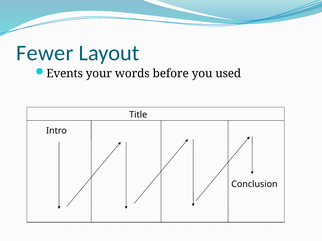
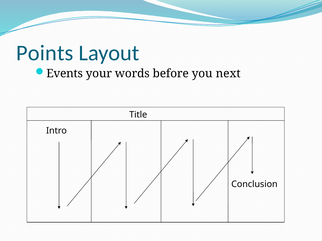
Fewer: Fewer -> Points (45, 53)
used: used -> next (228, 74)
